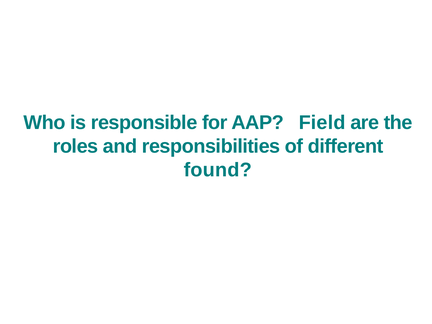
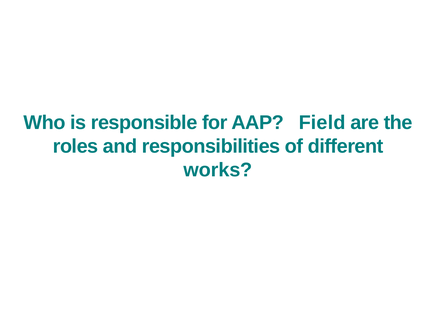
found: found -> works (218, 170)
